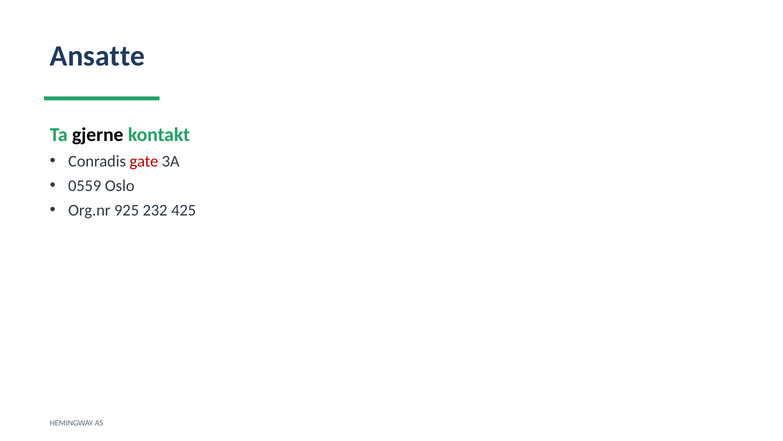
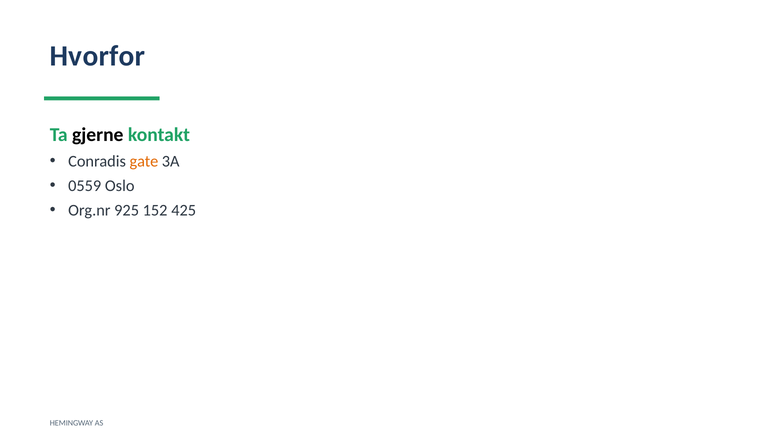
Ansatte: Ansatte -> Hvorfor (97, 56)
gate colour: red -> orange (144, 161)
232: 232 -> 152 (155, 210)
